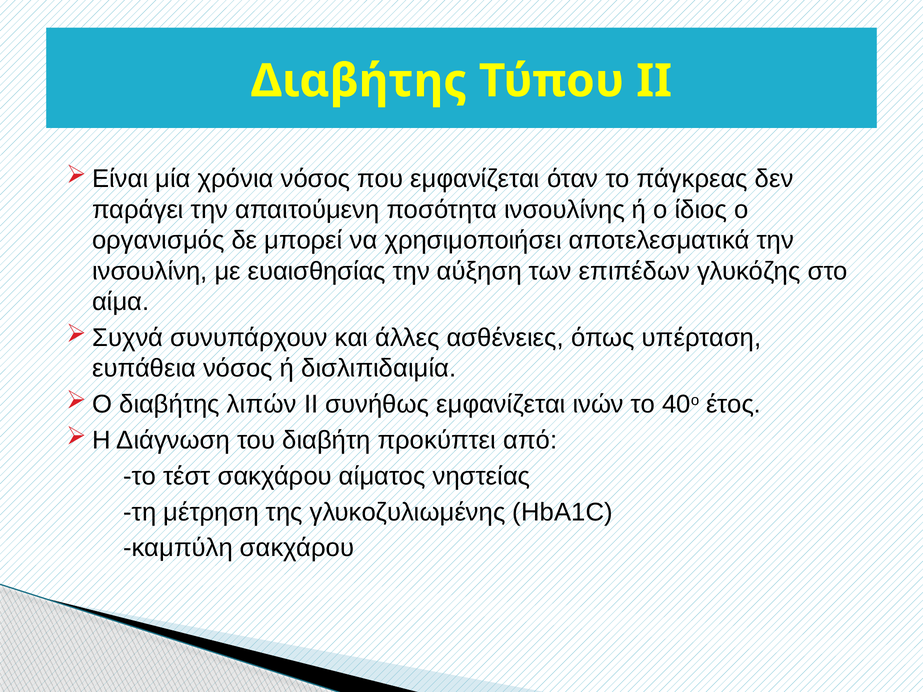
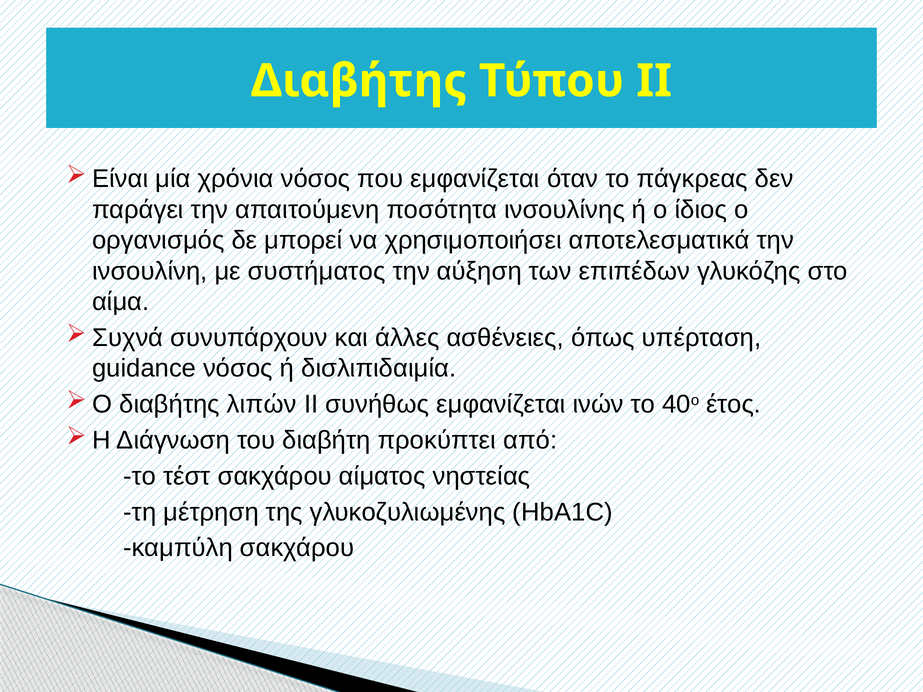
ευαισθησίας: ευαισθησίας -> συστήματος (317, 271)
ευπάθεια: ευπάθεια -> guidance (144, 369)
